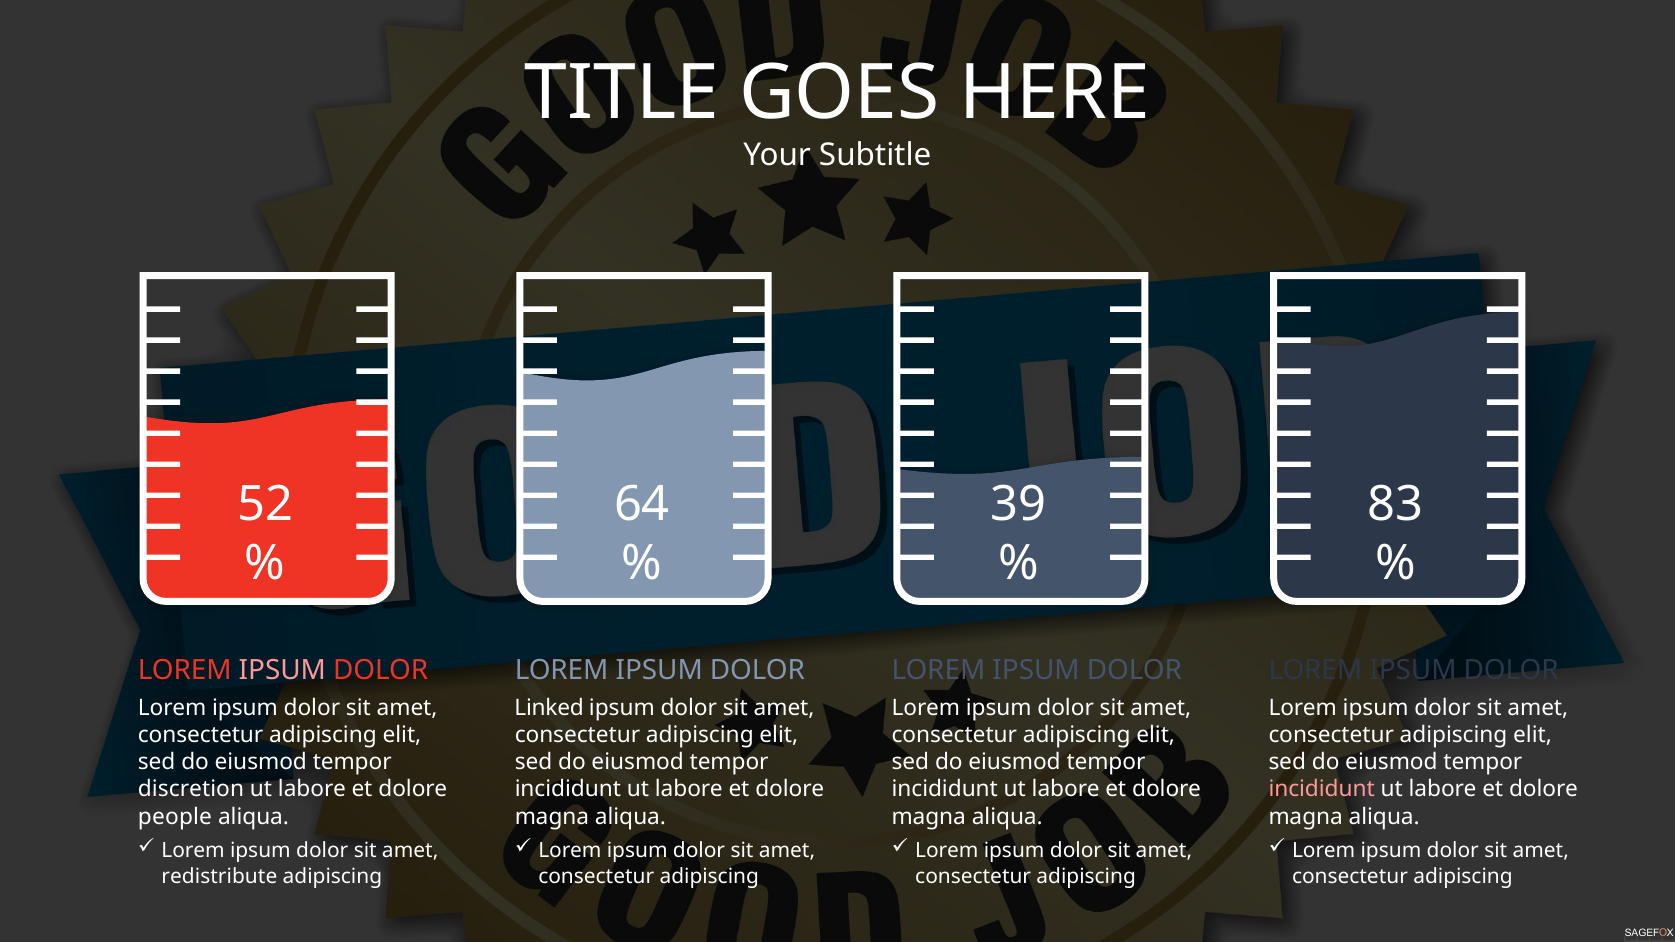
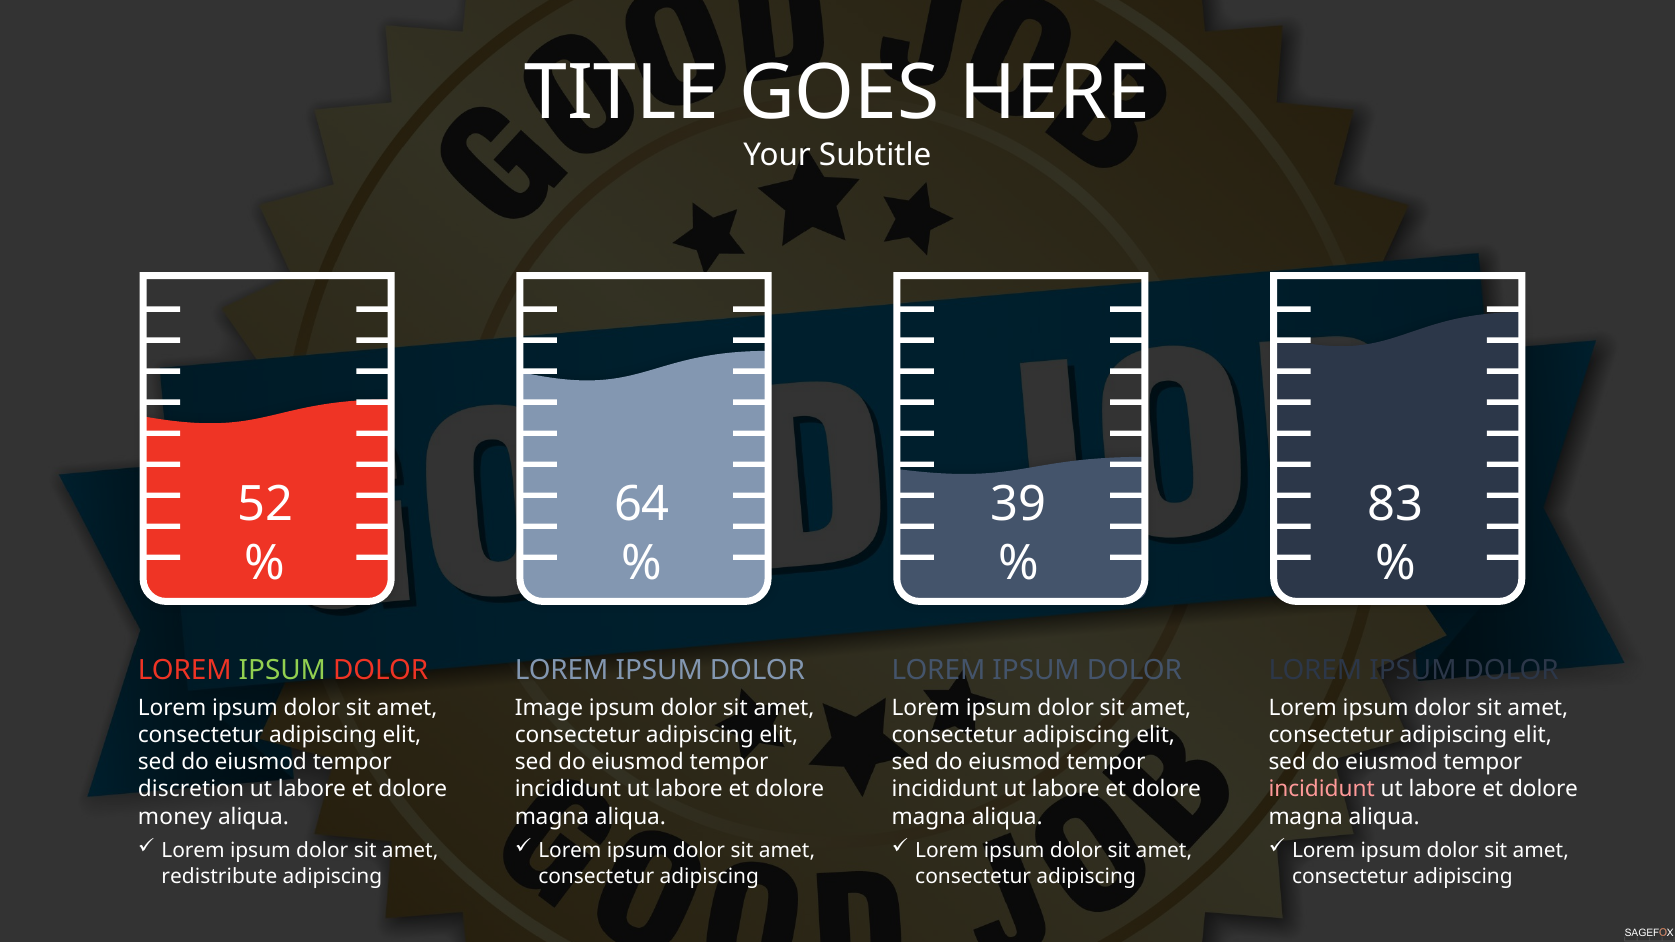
IPSUM colour: pink -> light green (282, 670)
Linked: Linked -> Image (549, 708)
people: people -> money (175, 817)
